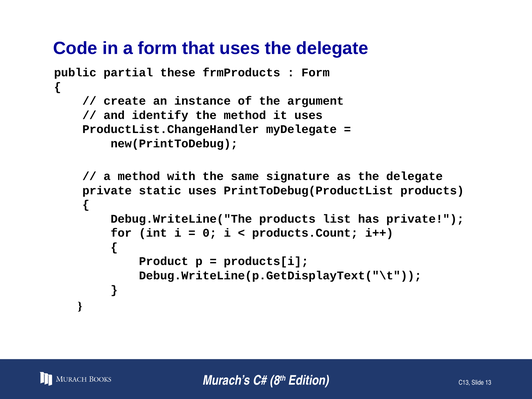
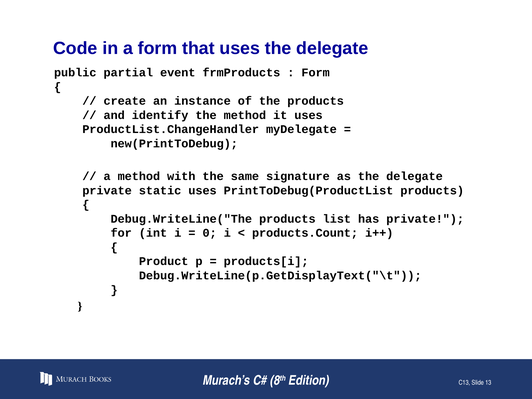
these: these -> event (178, 73)
the argument: argument -> products (316, 101)
